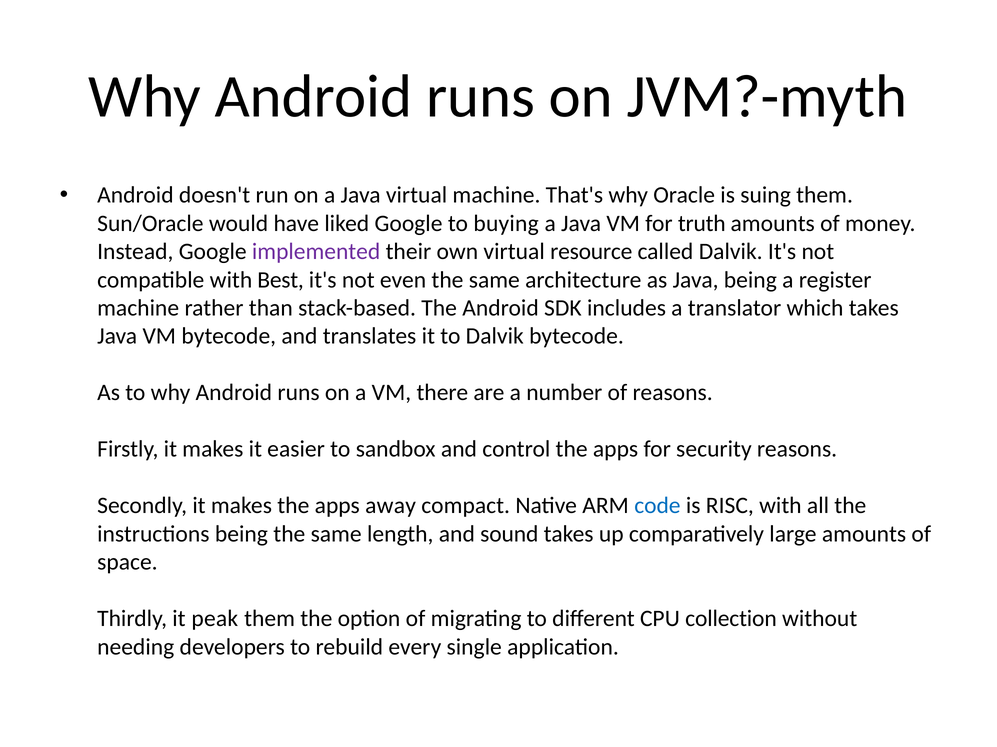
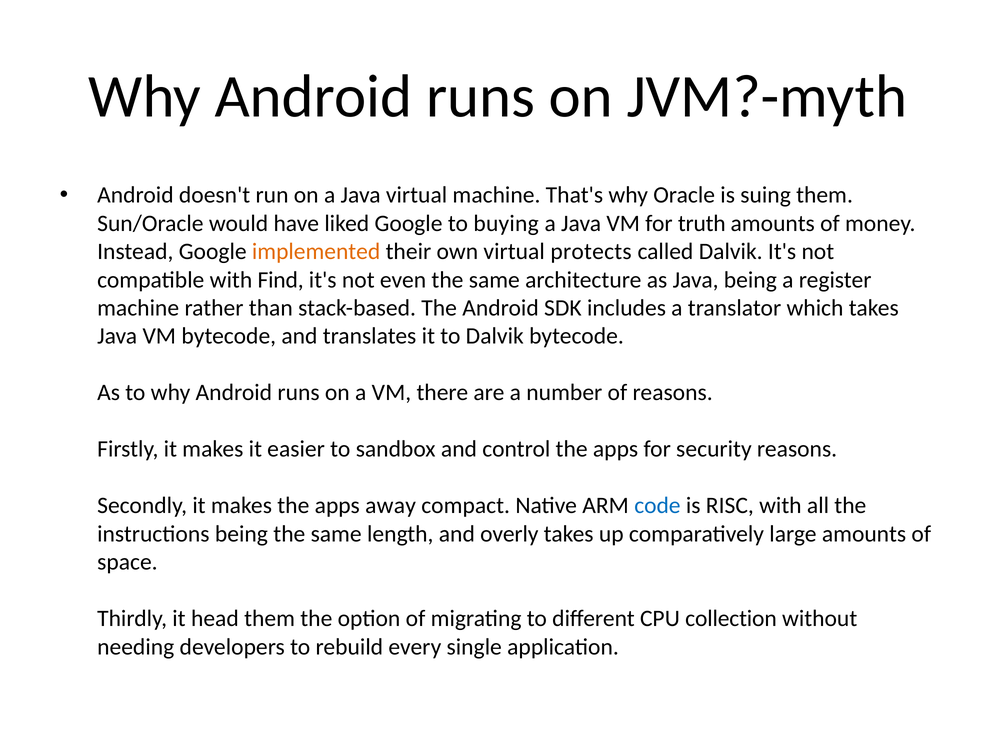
implemented colour: purple -> orange (316, 252)
resource: resource -> protects (591, 252)
Best: Best -> Find (281, 280)
sound: sound -> overly (509, 534)
peak: peak -> head (215, 619)
